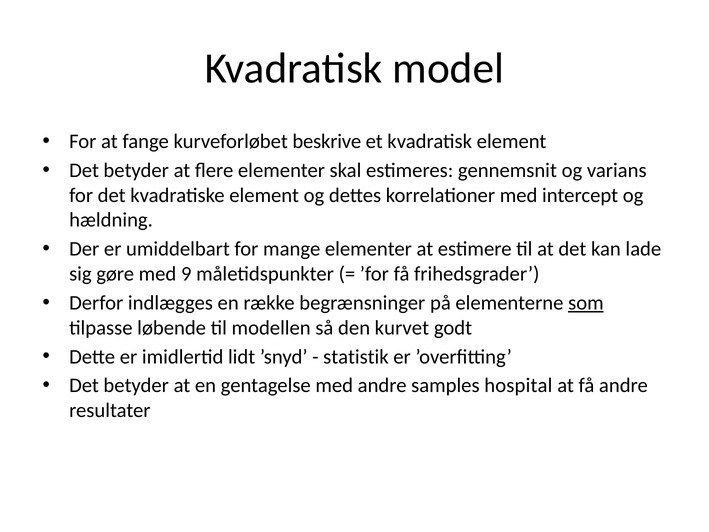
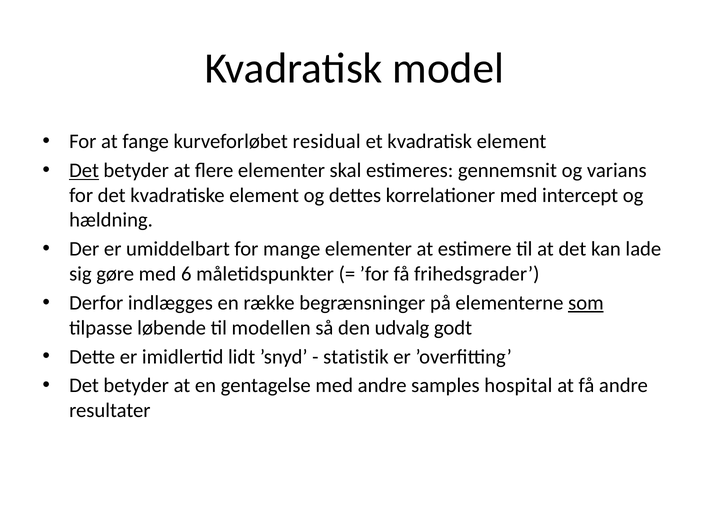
beskrive: beskrive -> residual (327, 141)
Det underline: none -> present (84, 170)
9: 9 -> 6 (186, 274)
kurvet: kurvet -> udvalg (402, 328)
